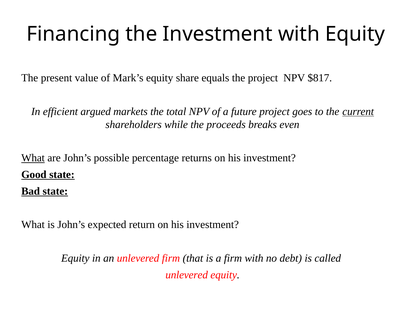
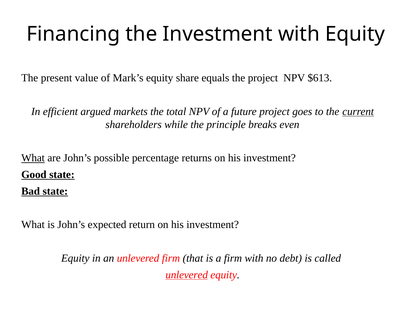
$817: $817 -> $613 (320, 78)
proceeds: proceeds -> principle (226, 124)
unlevered underline: none -> present (187, 275)
